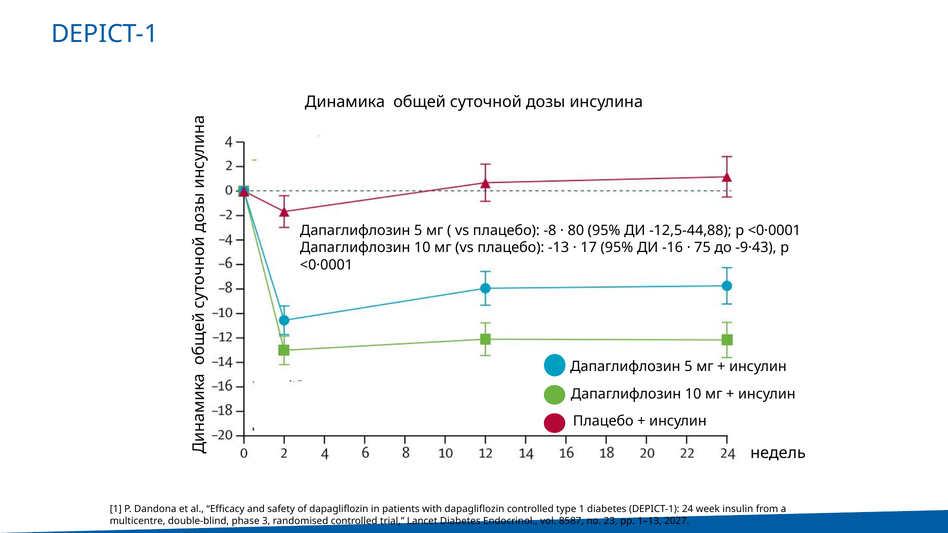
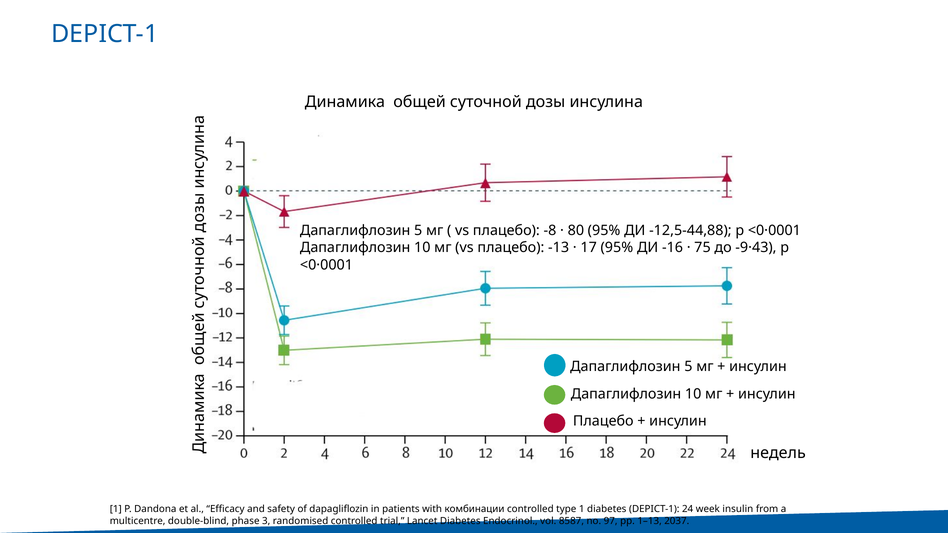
with dapagliflozin: dapagliflozin -> комбинации (474, 510)
no 23: 23 -> 97 (611, 521)
2027: 2027 -> 2037 (677, 521)
